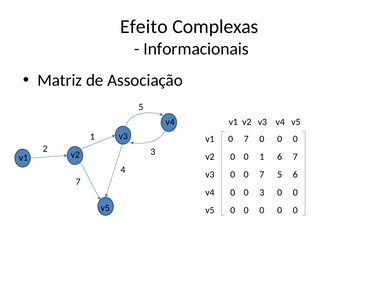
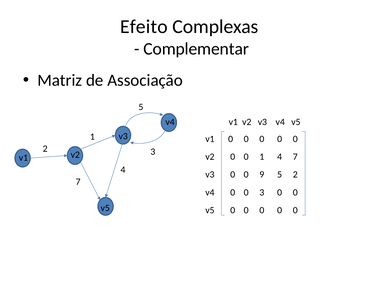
Informacionais: Informacionais -> Complementar (196, 49)
7: 7 -> 0 (246, 139)
1 6: 6 -> 4 (280, 157)
0 0 7: 7 -> 9 (262, 175)
5 6: 6 -> 2 (295, 175)
